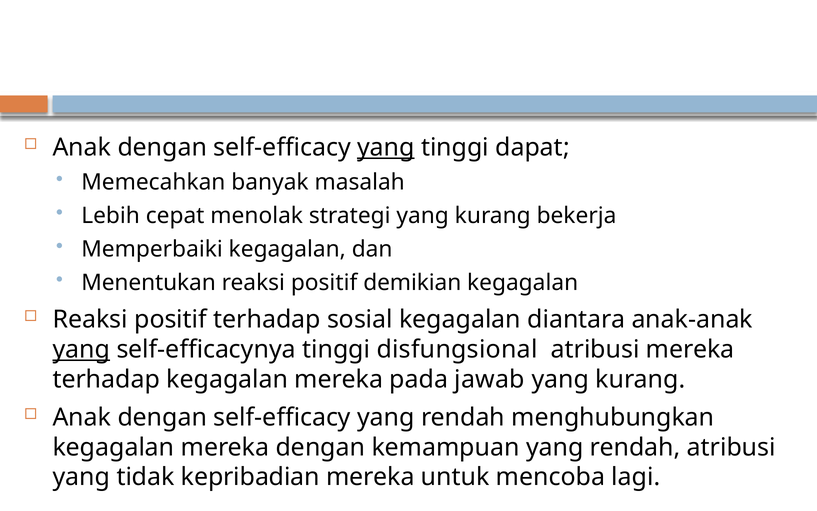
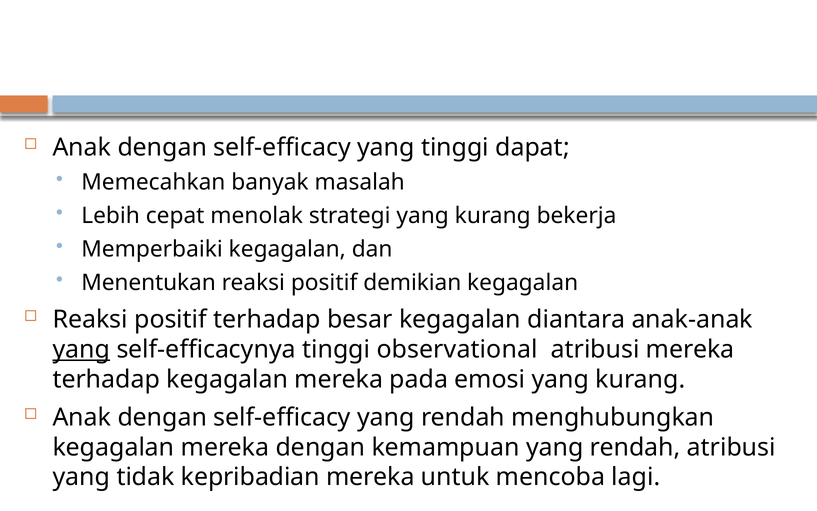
yang underline: present -> none (386, 147)
sosial: sosial -> besar (360, 319)
disfungsional: disfungsional -> observational (457, 349)
jawab: jawab -> emosi (490, 379)
